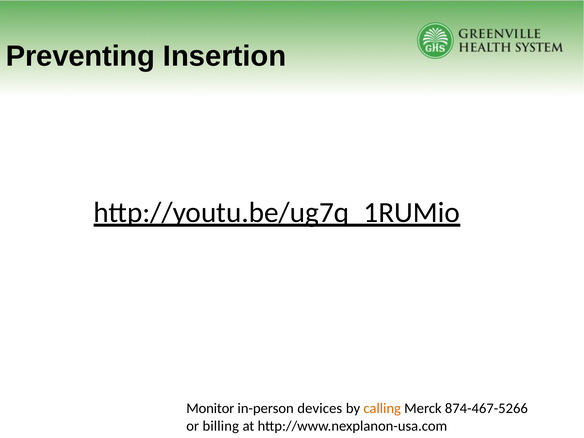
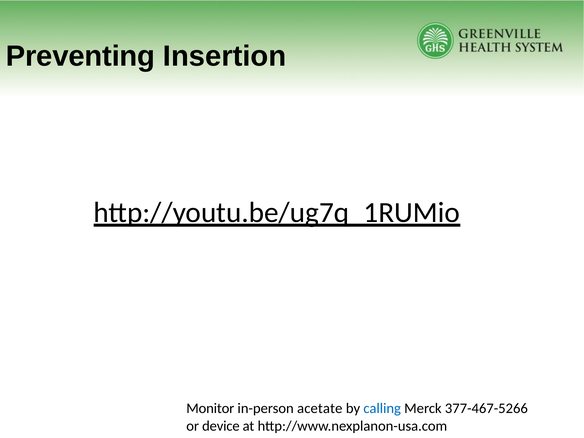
devices: devices -> acetate (320, 408)
calling colour: orange -> blue (382, 408)
874-467-5266: 874-467-5266 -> 377-467-5266 (486, 408)
billing: billing -> device (221, 426)
